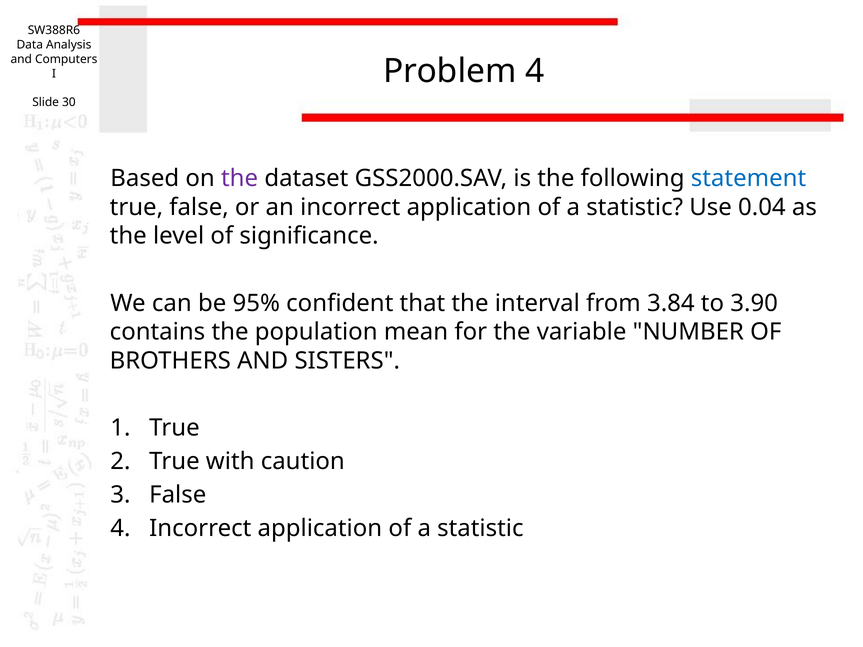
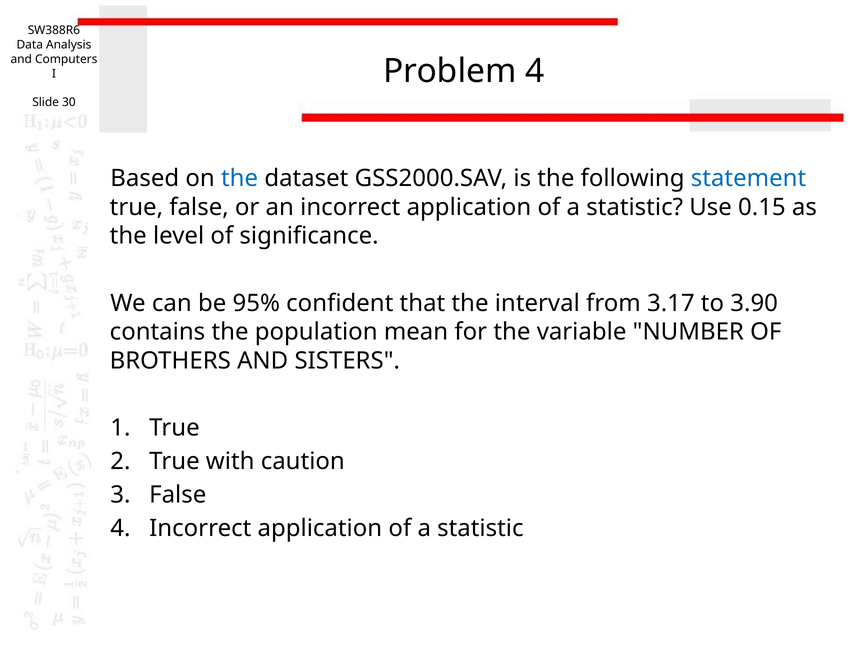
the colour: purple -> blue (240, 179)
0.04: 0.04 -> 0.15 (762, 207)
3.84: 3.84 -> 3.17 (671, 303)
